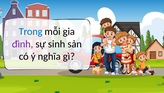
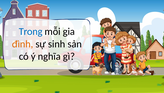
đình colour: purple -> orange (23, 44)
